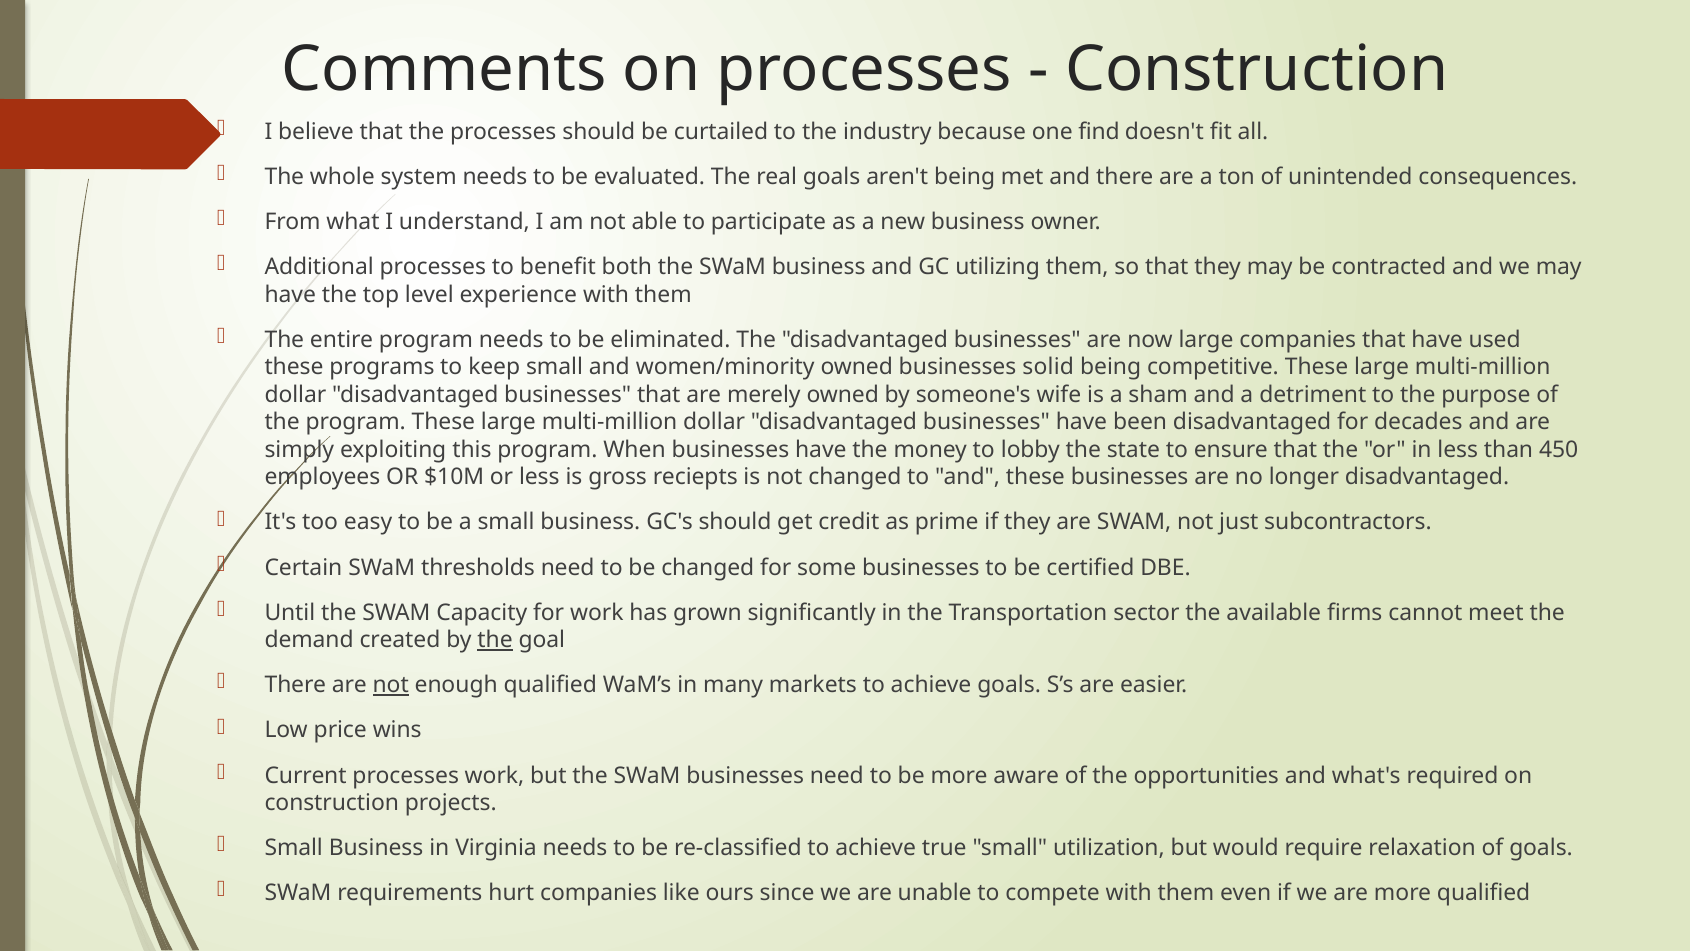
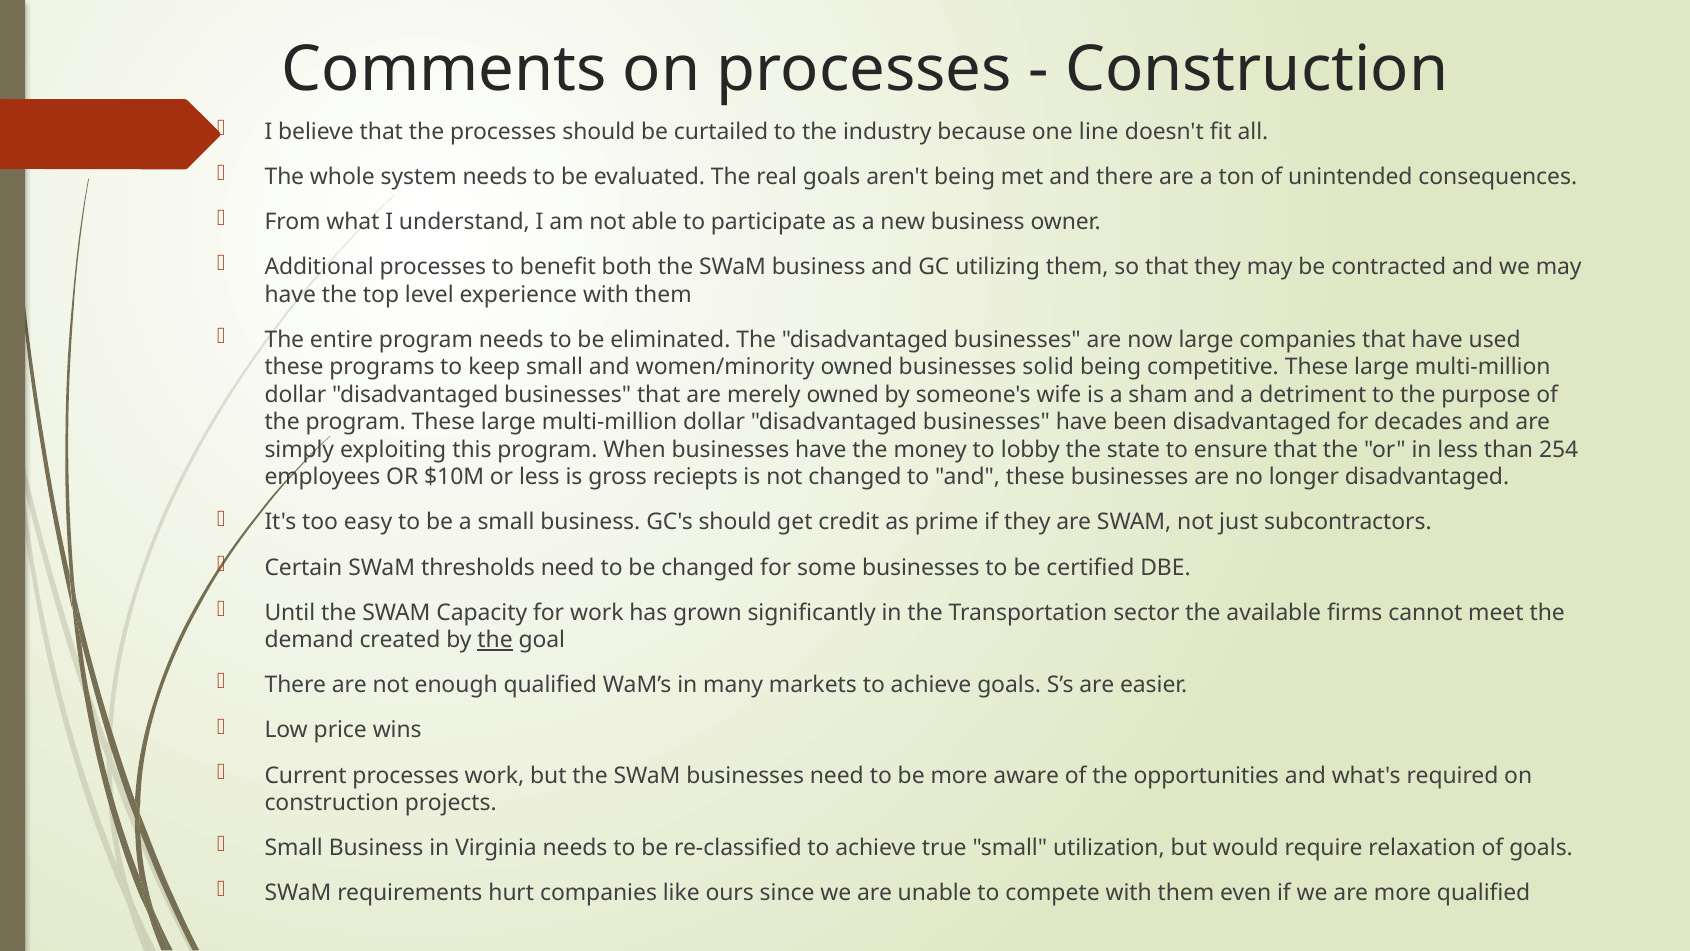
find: find -> line (1099, 132)
450: 450 -> 254 (1559, 450)
not underline: present -> none (391, 685)
